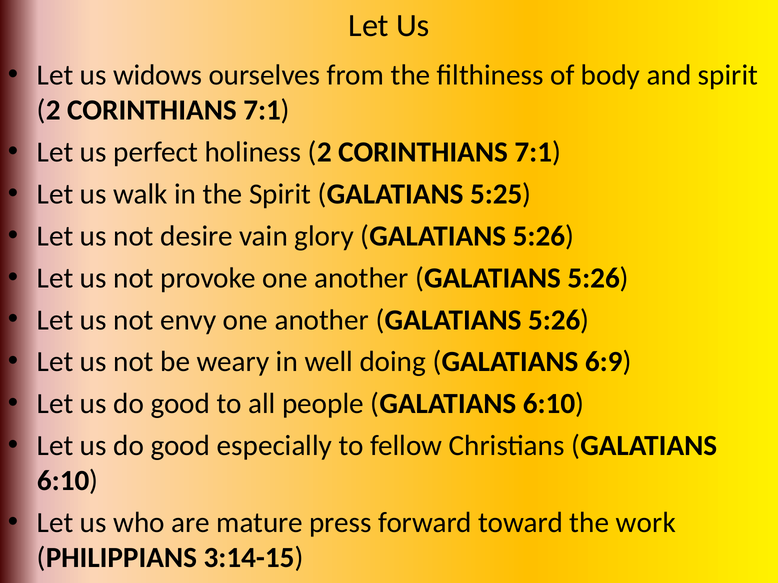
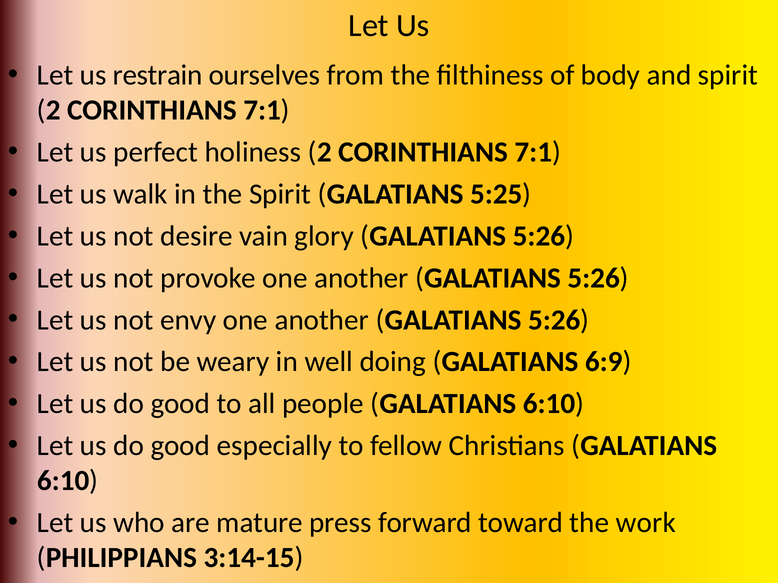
widows: widows -> restrain (158, 75)
